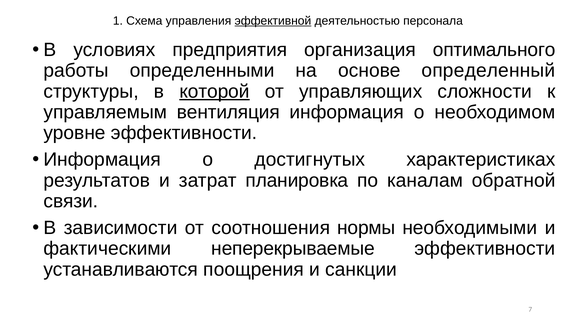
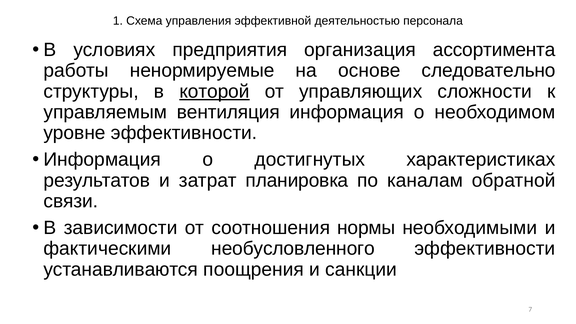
эффективной underline: present -> none (273, 21)
оптимального: оптимального -> ассортимента (494, 50)
определенными: определенными -> ненормируемые (202, 71)
определенный: определенный -> следовательно (489, 71)
неперекрываемые: неперекрываемые -> необусловленного (293, 249)
